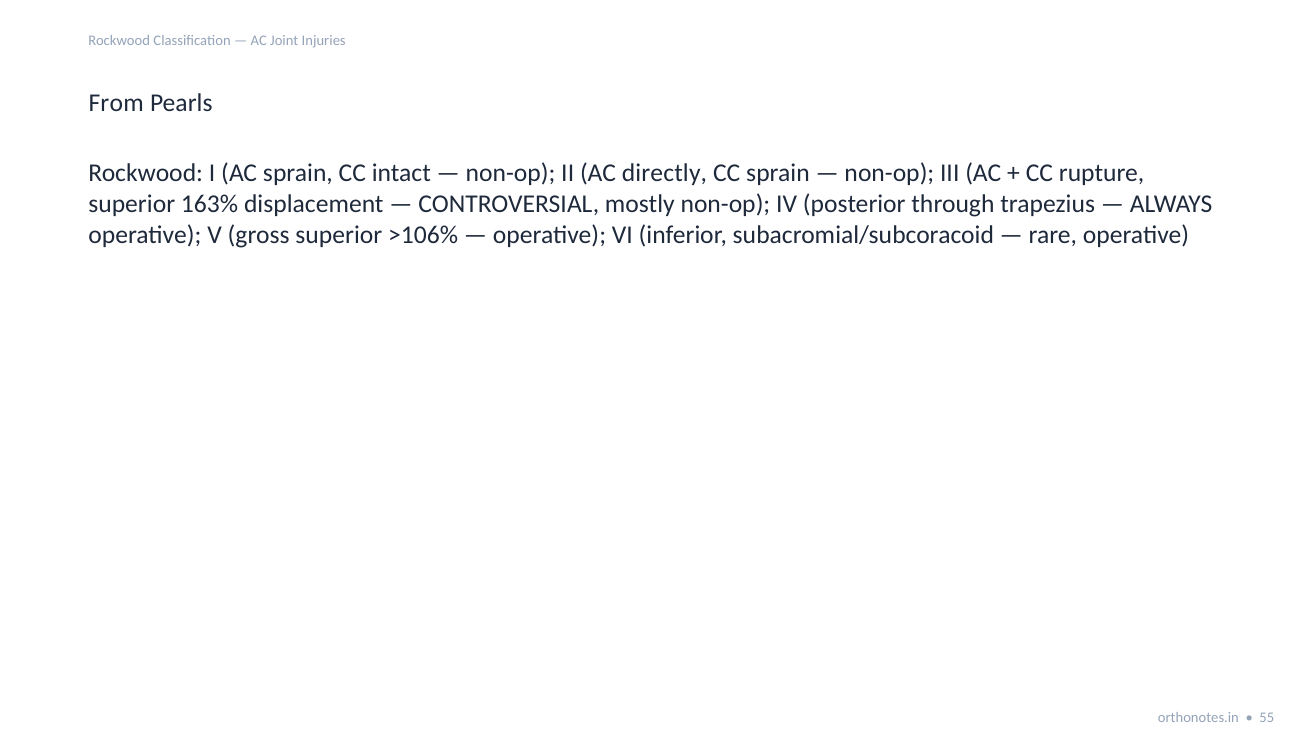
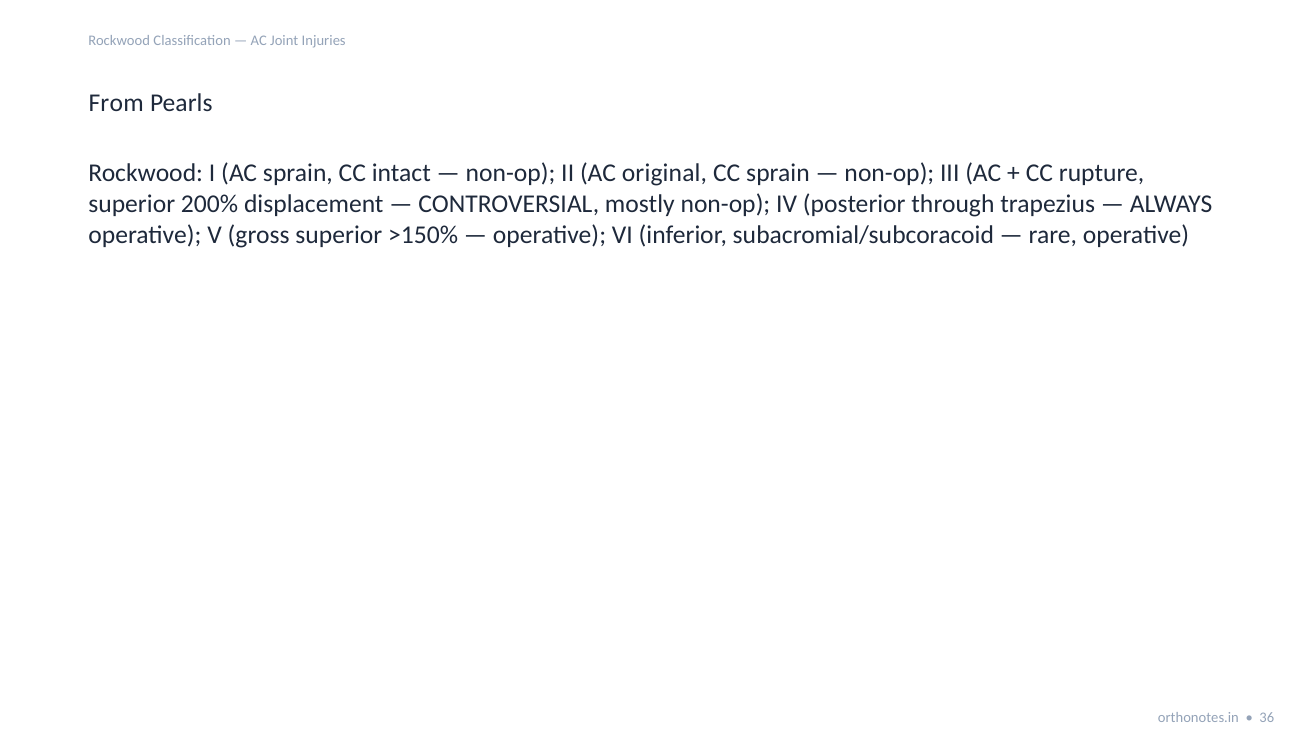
directly: directly -> original (664, 173)
163%: 163% -> 200% (210, 204)
>106%: >106% -> >150% (423, 235)
55: 55 -> 36 (1267, 718)
